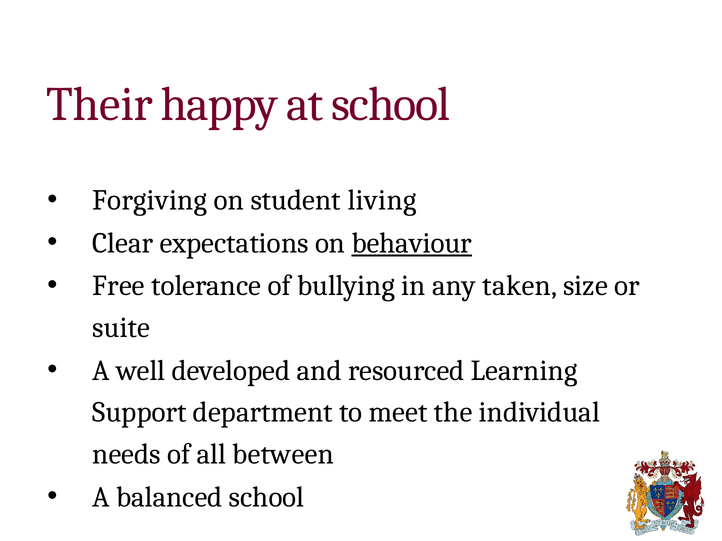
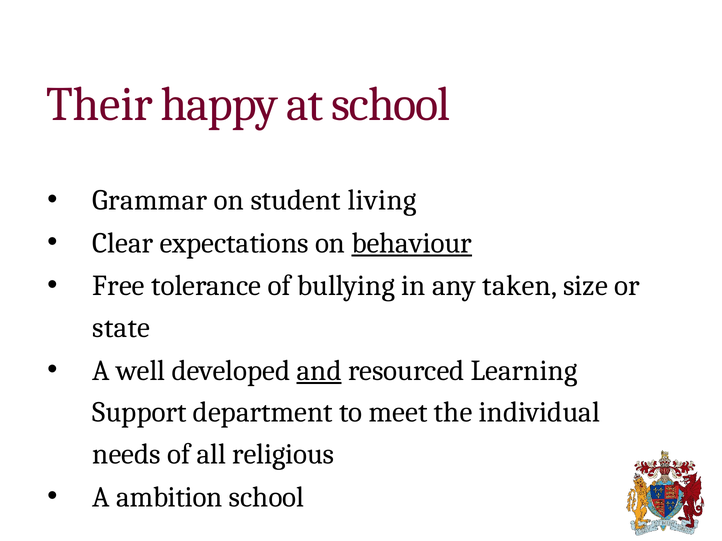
Forgiving: Forgiving -> Grammar (150, 200)
suite: suite -> state (121, 328)
and underline: none -> present (319, 371)
between: between -> religious (283, 455)
balanced: balanced -> ambition (169, 498)
